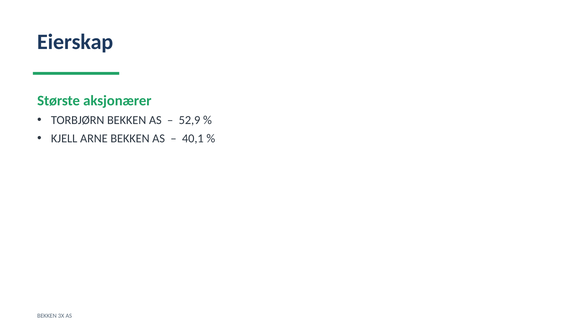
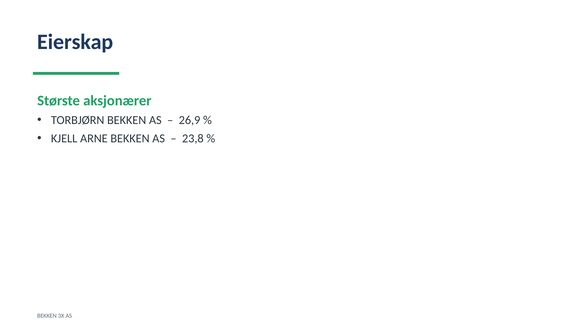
52,9: 52,9 -> 26,9 (190, 120)
40,1: 40,1 -> 23,8 (193, 139)
